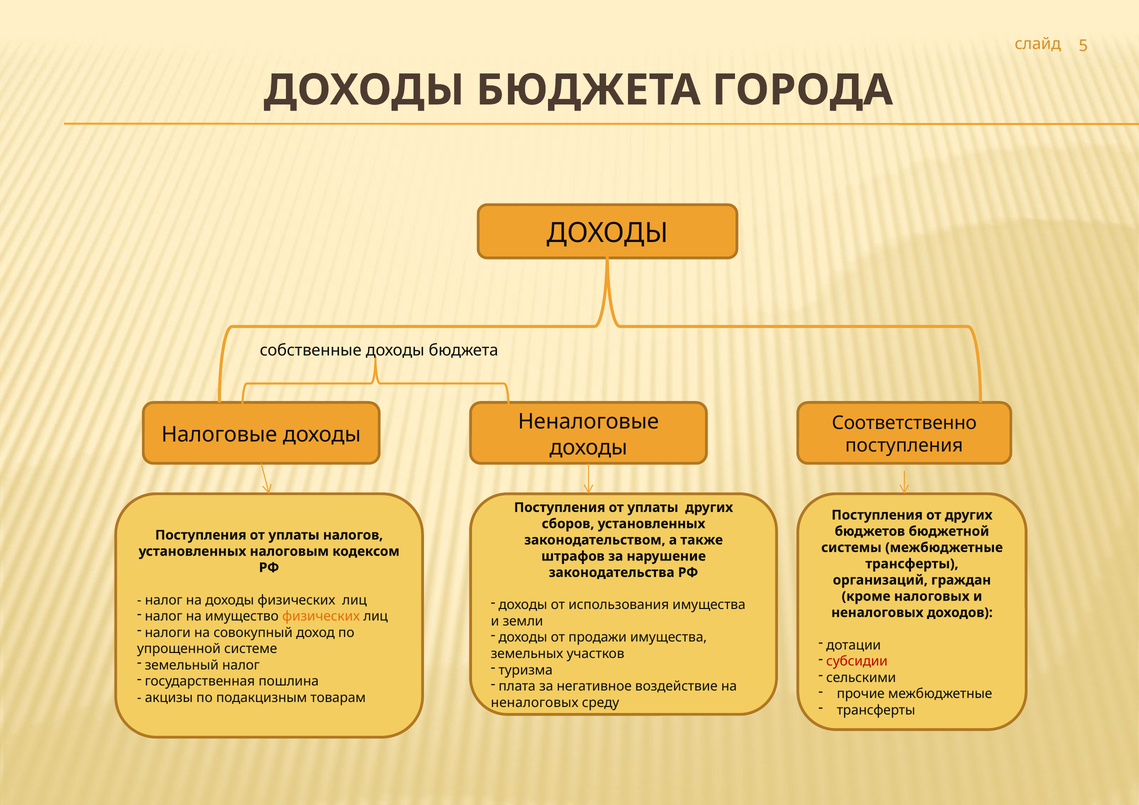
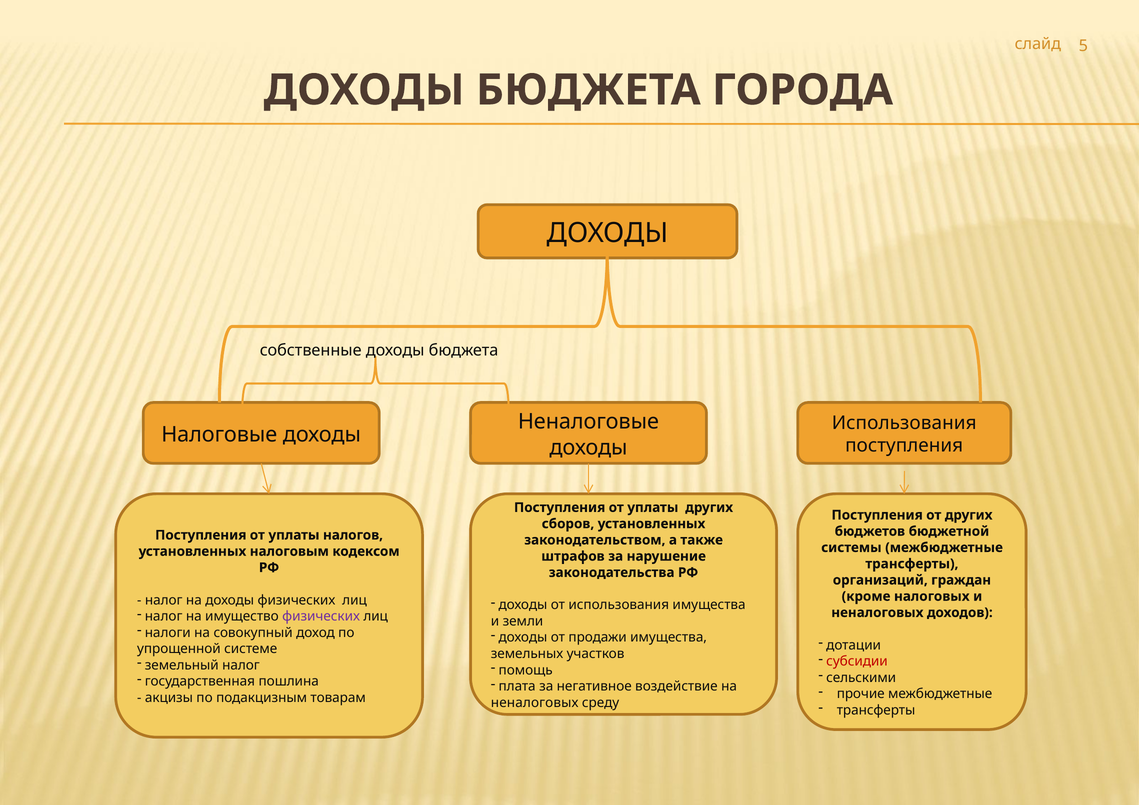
Соответственно: Соответственно -> Использования (904, 423)
физических colour: orange -> purple (321, 617)
туризма: туризма -> помощь (526, 670)
